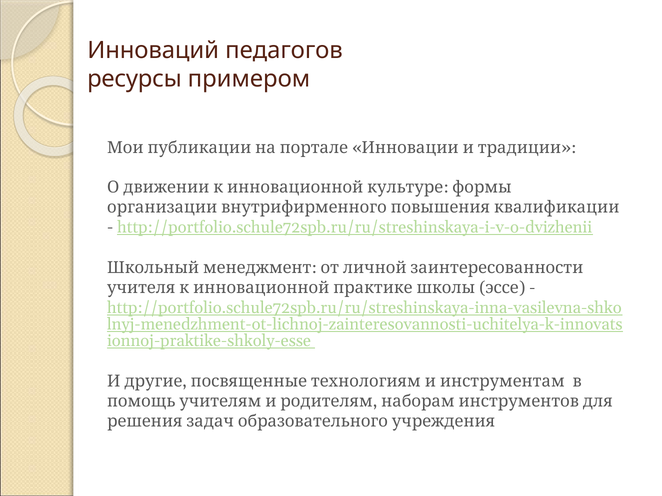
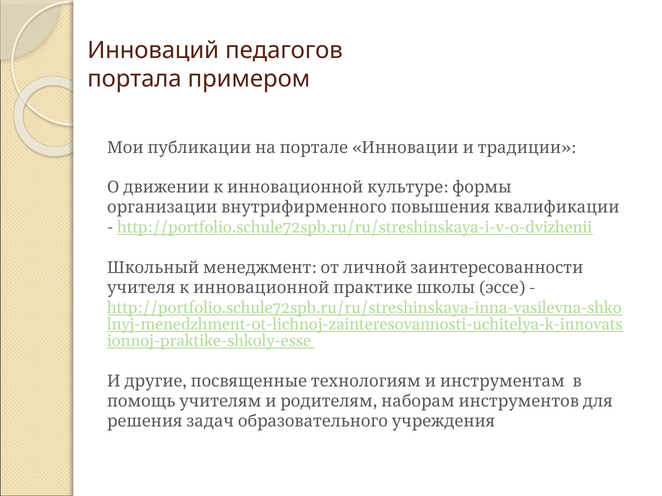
ресурсы: ресурсы -> портала (134, 79)
